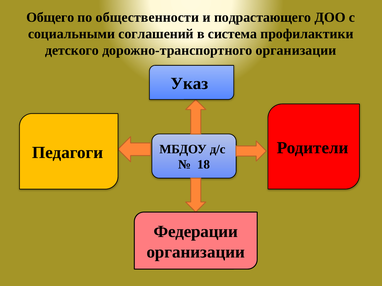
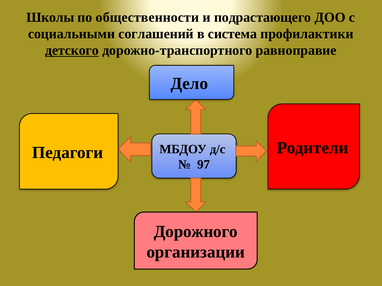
Общего: Общего -> Школы (50, 17)
детского underline: none -> present (72, 50)
дорожно-транспортного организации: организации -> равноправие (296, 50)
Указ: Указ -> Дело (189, 84)
18: 18 -> 97 (204, 165)
Федерации: Федерации -> Дорожного (196, 232)
